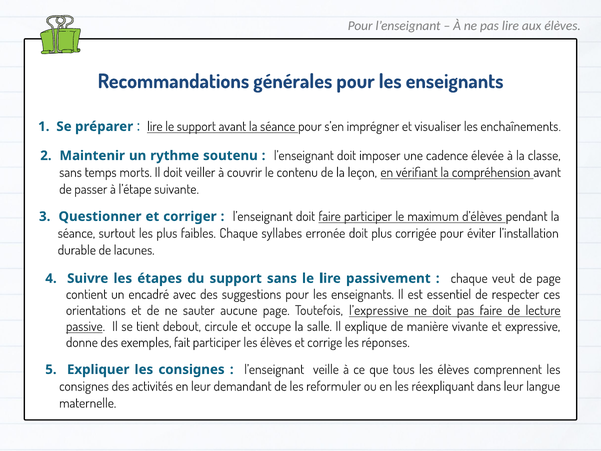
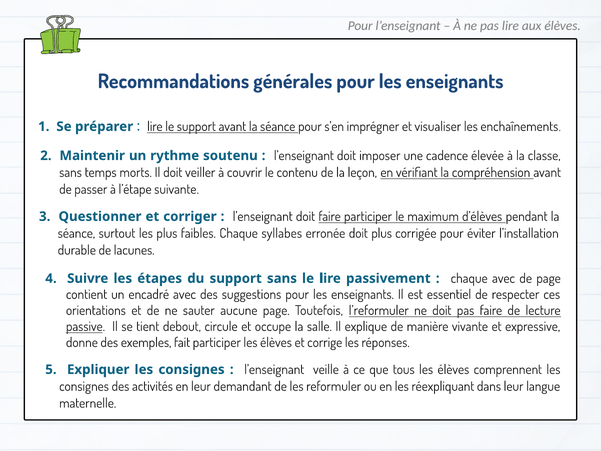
chaque veut: veut -> avec (504, 278)
l’expressive: l’expressive -> l’reformuler (379, 310)
